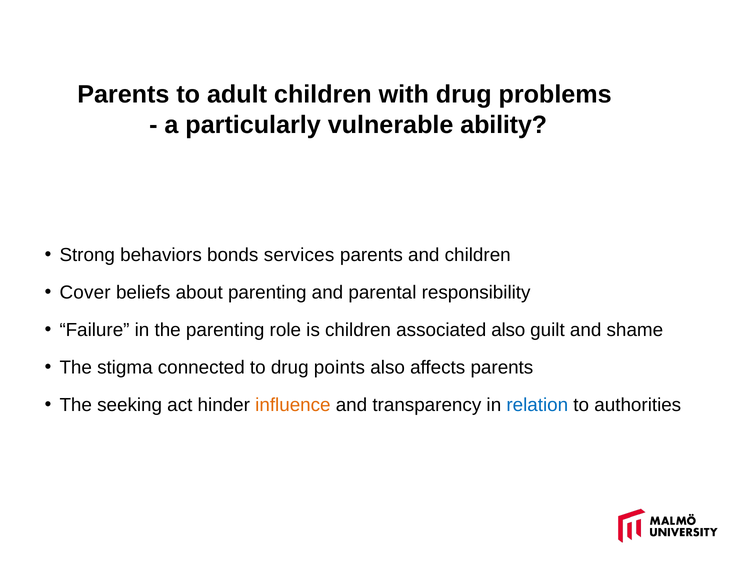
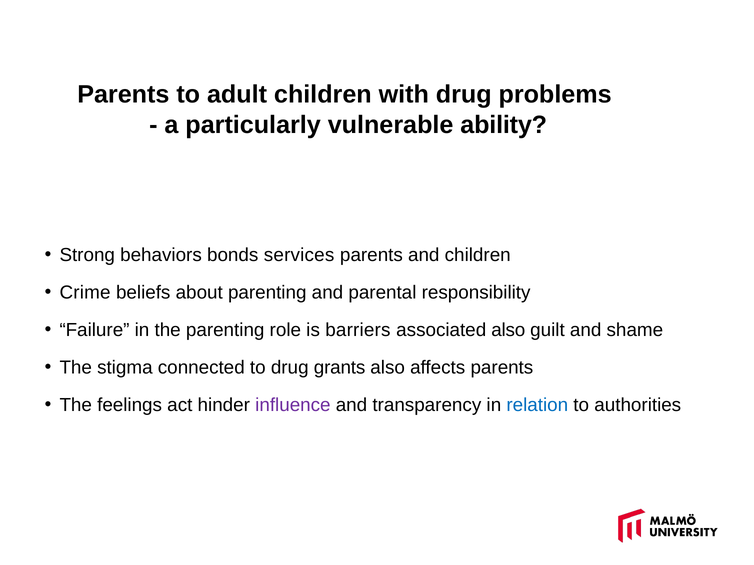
Cover: Cover -> Crime (85, 293)
is children: children -> barriers (358, 330)
points: points -> grants (340, 368)
seeking: seeking -> feelings (130, 405)
influence colour: orange -> purple (293, 405)
